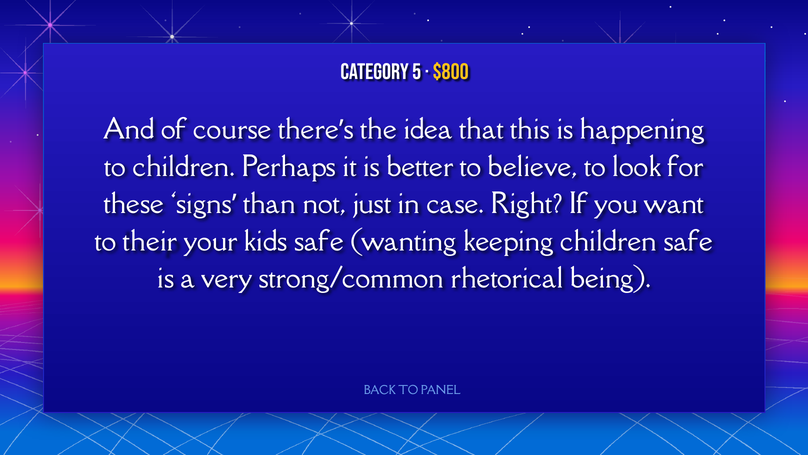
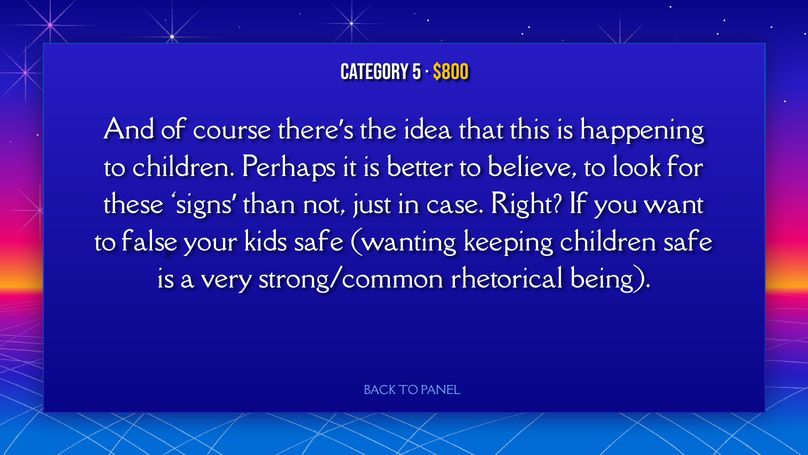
their: their -> false (150, 241)
